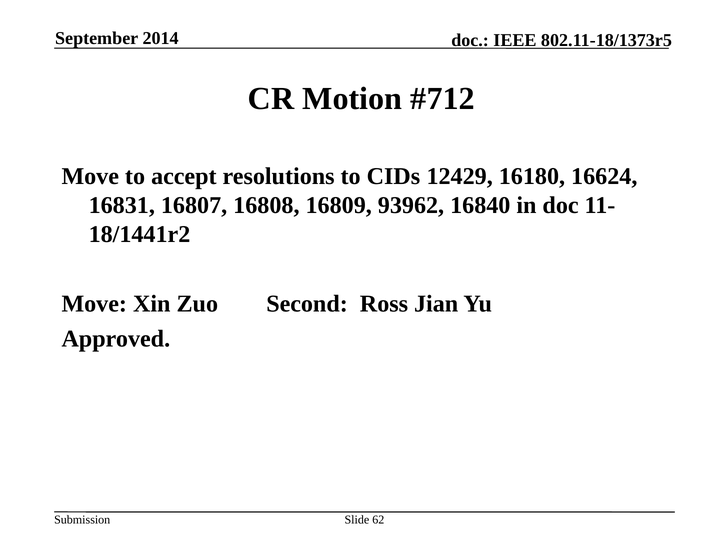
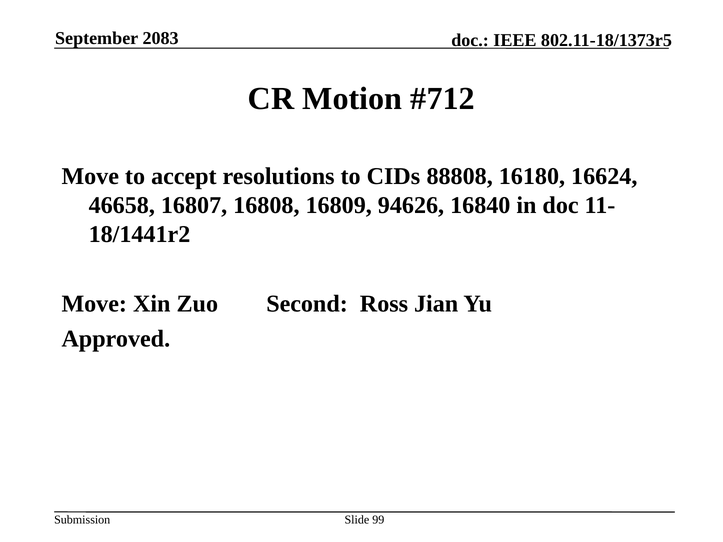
2014: 2014 -> 2083 (161, 38)
12429: 12429 -> 88808 (460, 176)
16831: 16831 -> 46658 (122, 205)
93962: 93962 -> 94626 (411, 205)
62: 62 -> 99 (378, 520)
